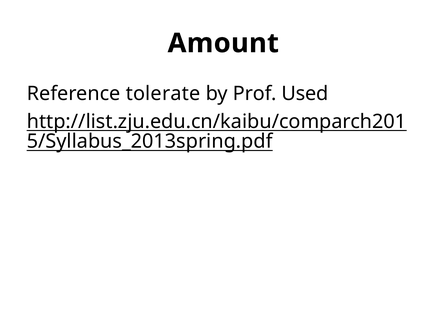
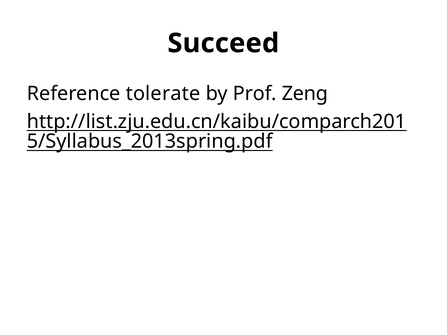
Amount: Amount -> Succeed (223, 43)
Used: Used -> Zeng (305, 94)
